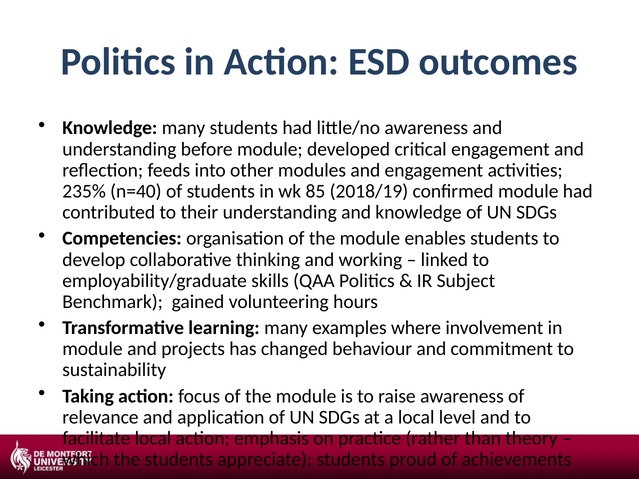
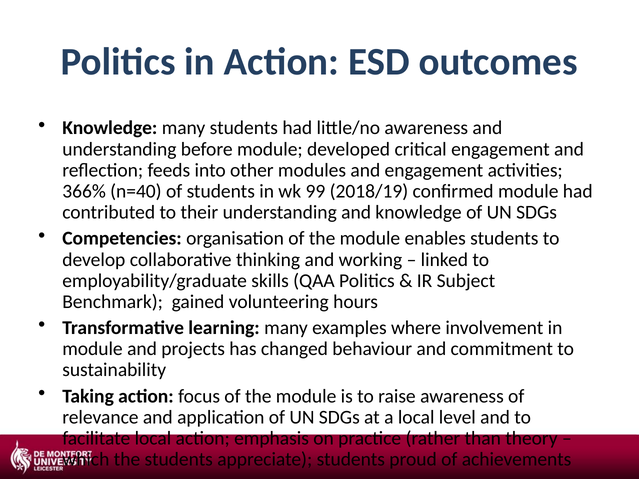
235%: 235% -> 366% (84, 191)
85: 85 -> 99 (315, 191)
